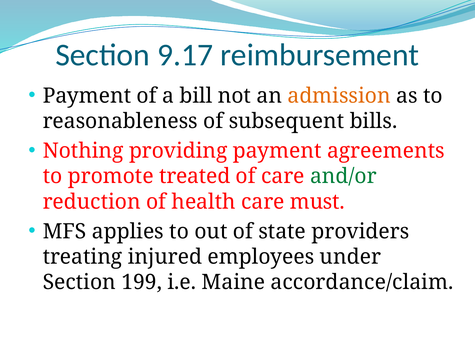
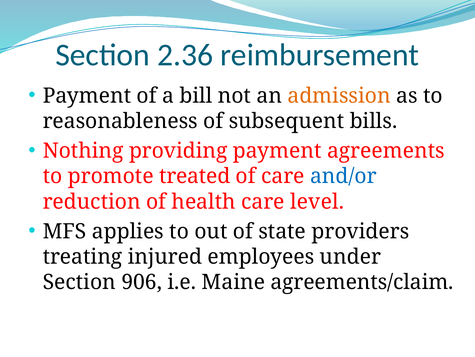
9.17: 9.17 -> 2.36 (185, 55)
and/or colour: green -> blue (343, 176)
must: must -> level (317, 201)
199: 199 -> 906 (142, 282)
accordance/claim: accordance/claim -> agreements/claim (362, 282)
